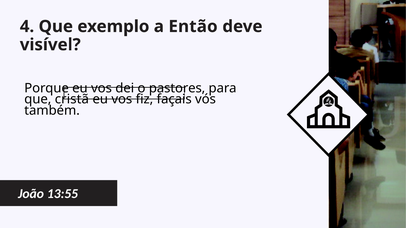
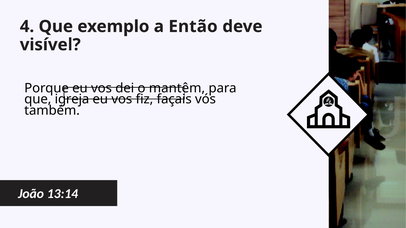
pastores: pastores -> mantêm (177, 88)
cristã: cristã -> igreja (72, 99)
13:55: 13:55 -> 13:14 (63, 194)
